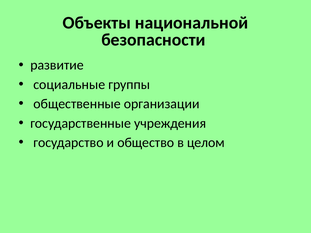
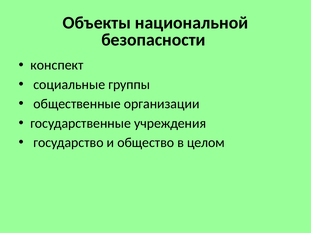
развитие: развитие -> конспект (57, 65)
